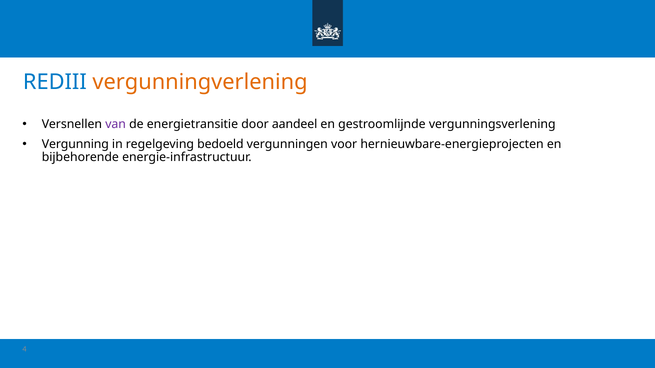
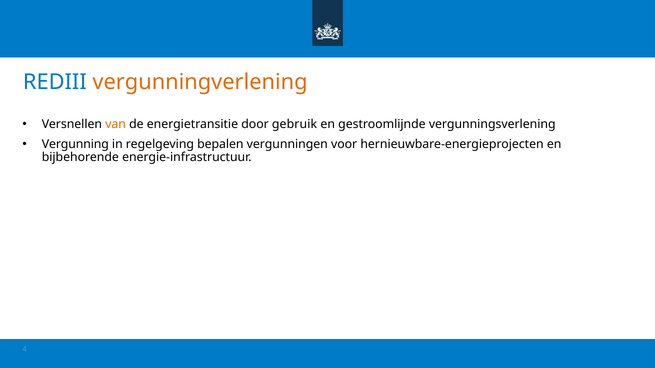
van colour: purple -> orange (116, 124)
aandeel: aandeel -> gebruik (295, 124)
bedoeld: bedoeld -> bepalen (220, 144)
